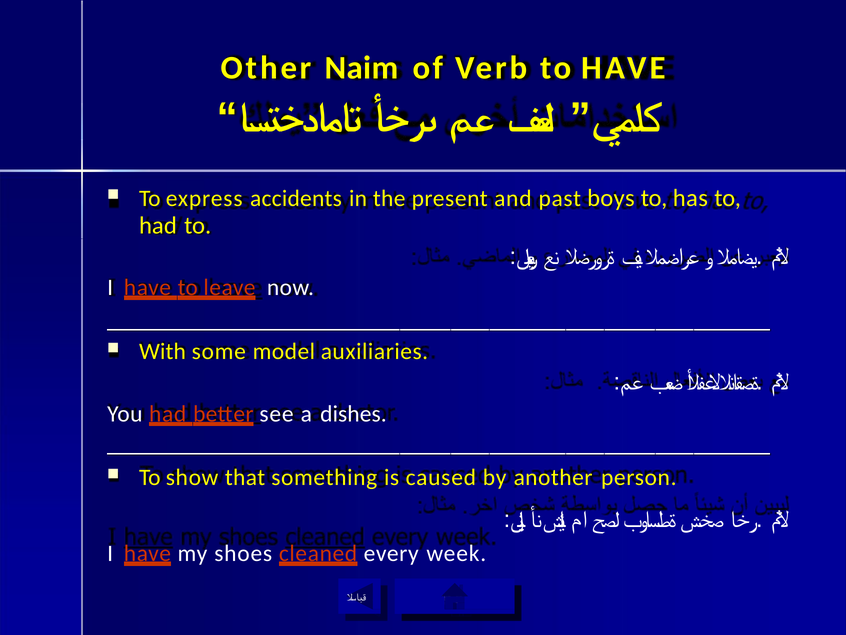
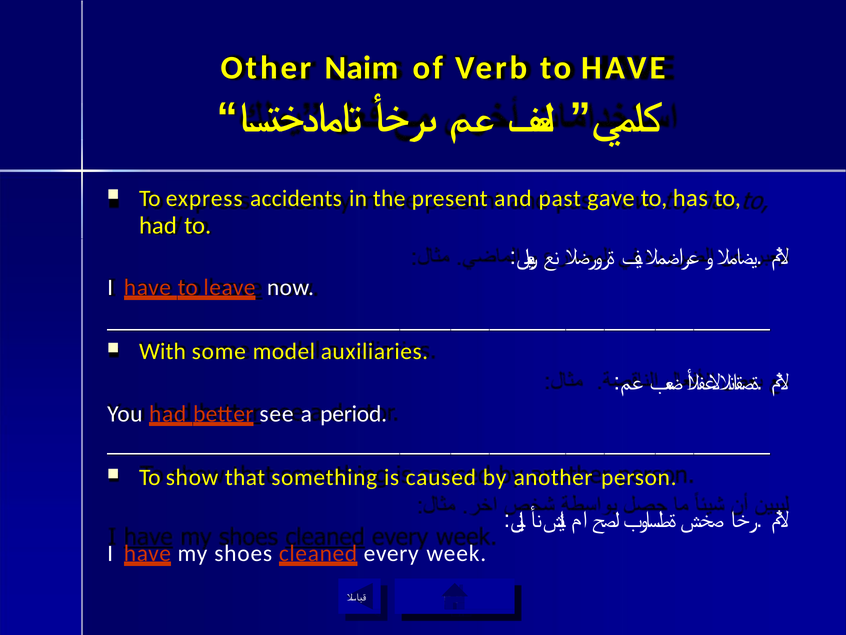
boys: boys -> gave (611, 198)
dishes: dishes -> period (354, 414)
